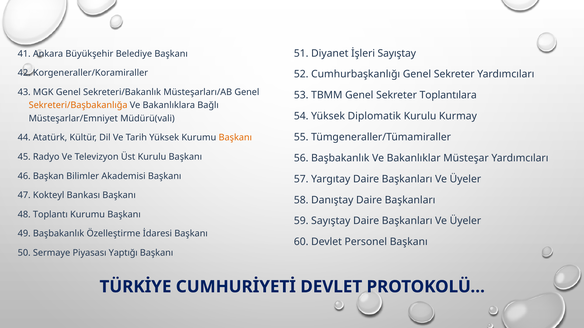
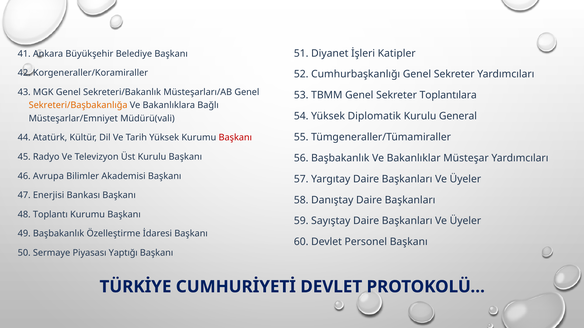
İşleri Sayıştay: Sayıştay -> Katipler (397, 53)
Kurmay: Kurmay -> General (458, 116)
Başkanı colour: orange -> red (235, 138)
Başkan: Başkan -> Avrupa (48, 176)
Kokteyl: Kokteyl -> Enerjisi (49, 196)
